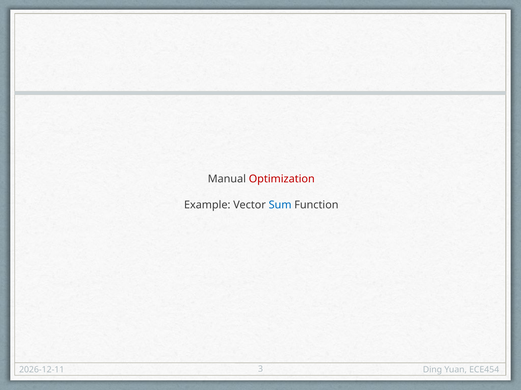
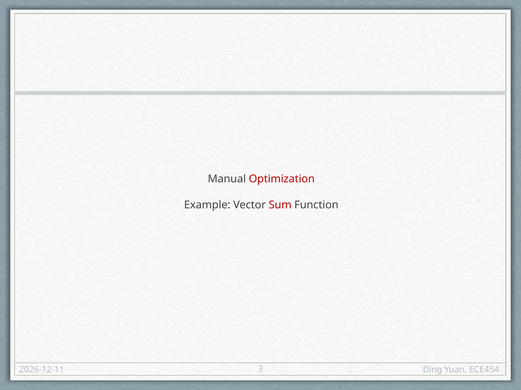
Sum colour: blue -> red (280, 205)
